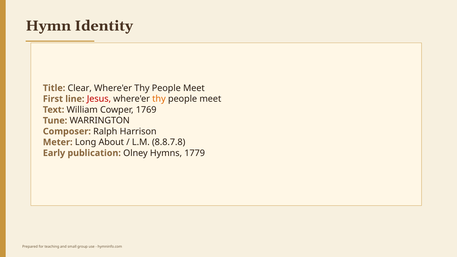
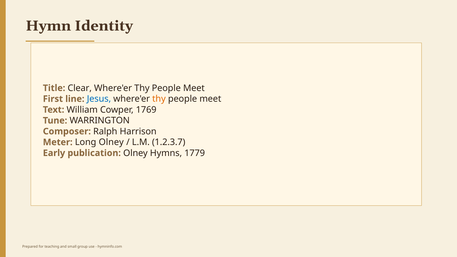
Jesus colour: red -> blue (99, 99)
Long About: About -> Olney (111, 142)
8.8.7.8: 8.8.7.8 -> 1.2.3.7 (169, 142)
